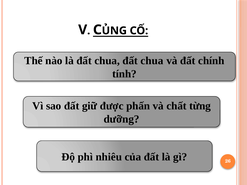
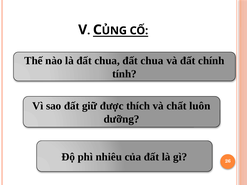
phấn: phấn -> thích (138, 106)
từng: từng -> luôn (200, 106)
